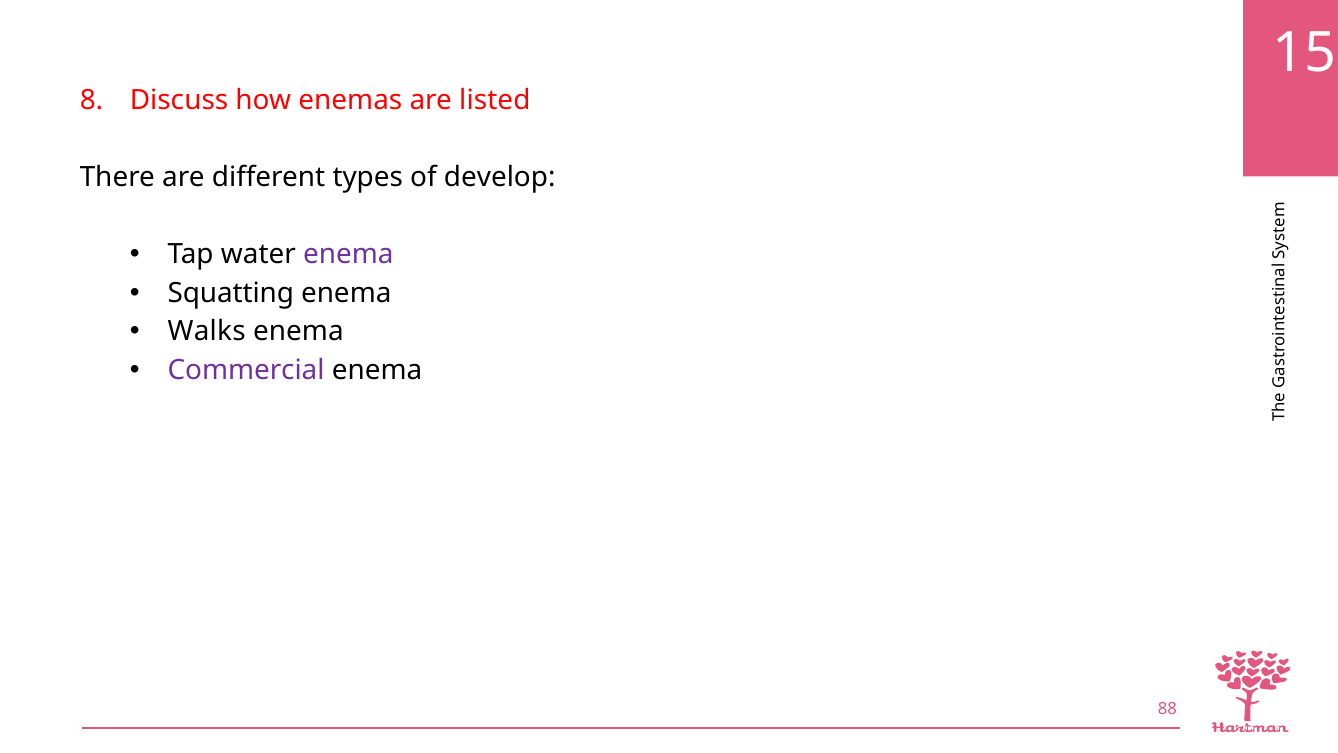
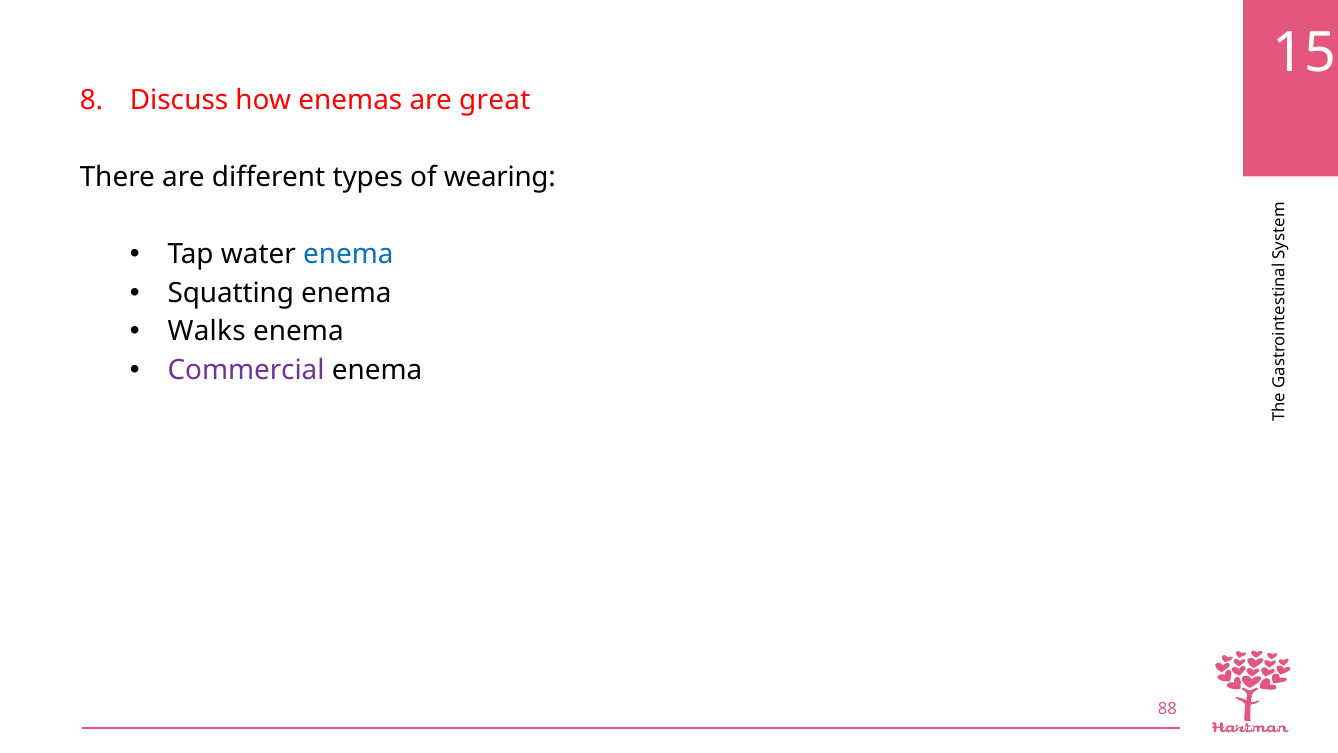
listed: listed -> great (495, 100)
develop: develop -> wearing (500, 177)
enema colour: purple -> blue (348, 254)
